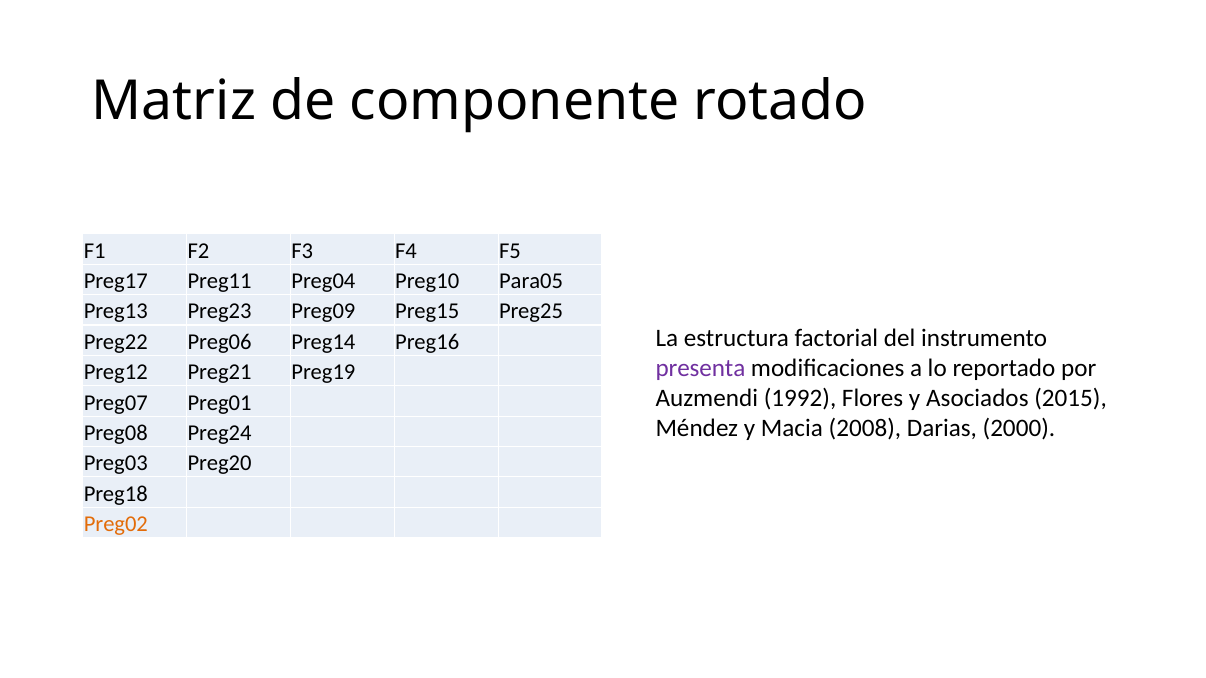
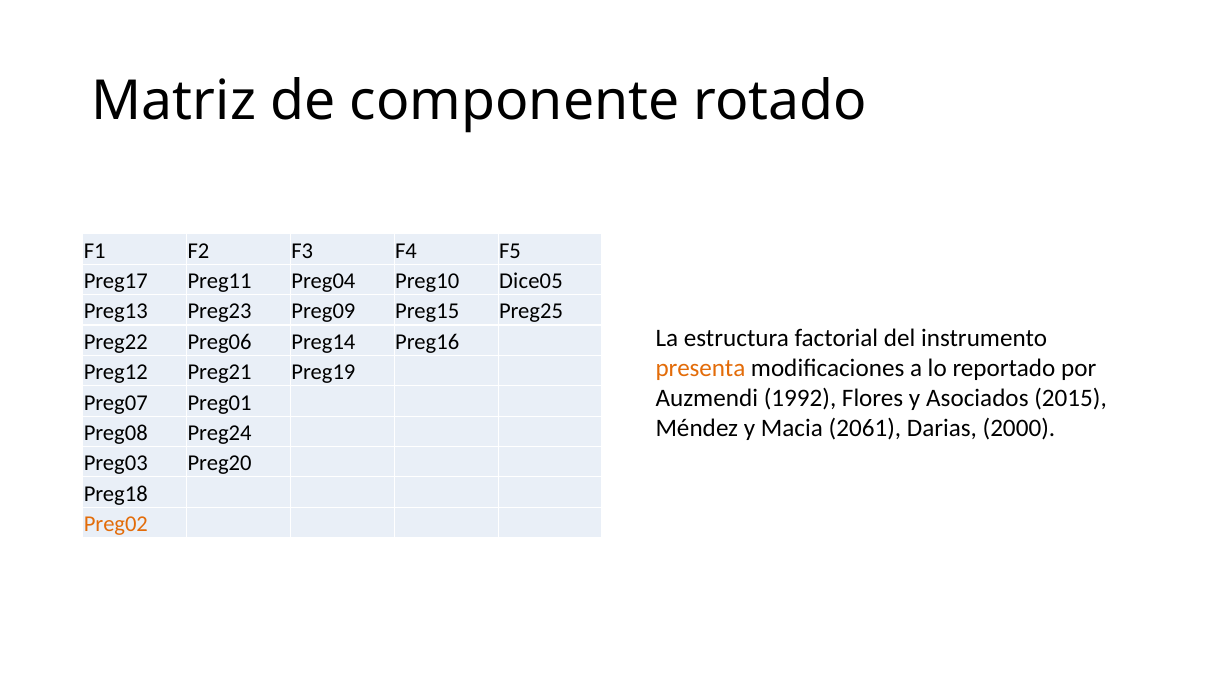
Para05: Para05 -> Dice05 (531, 281)
presenta colour: purple -> orange (700, 369)
2008: 2008 -> 2061 (865, 429)
